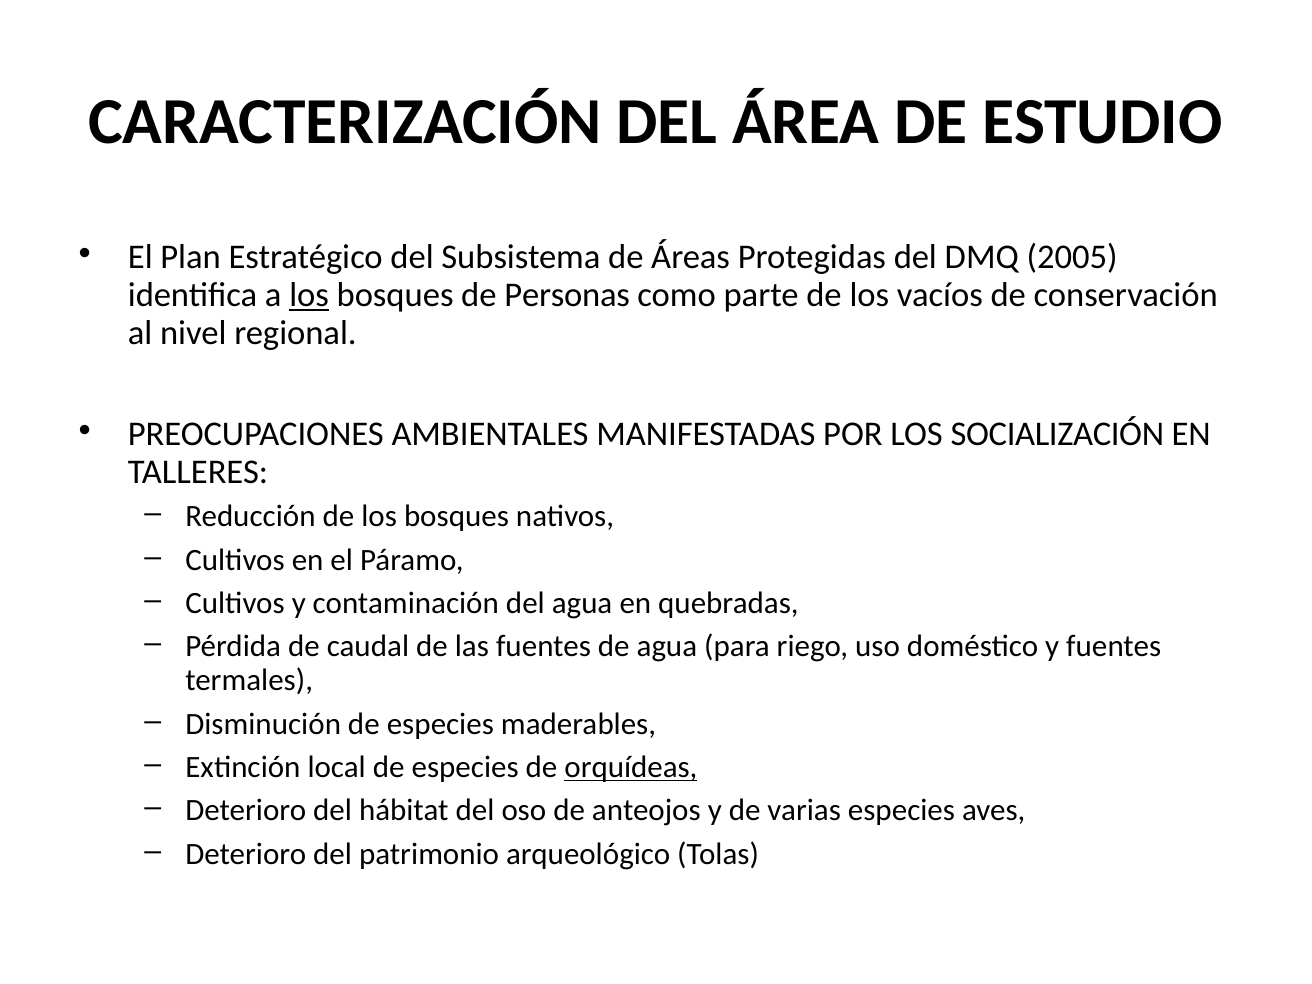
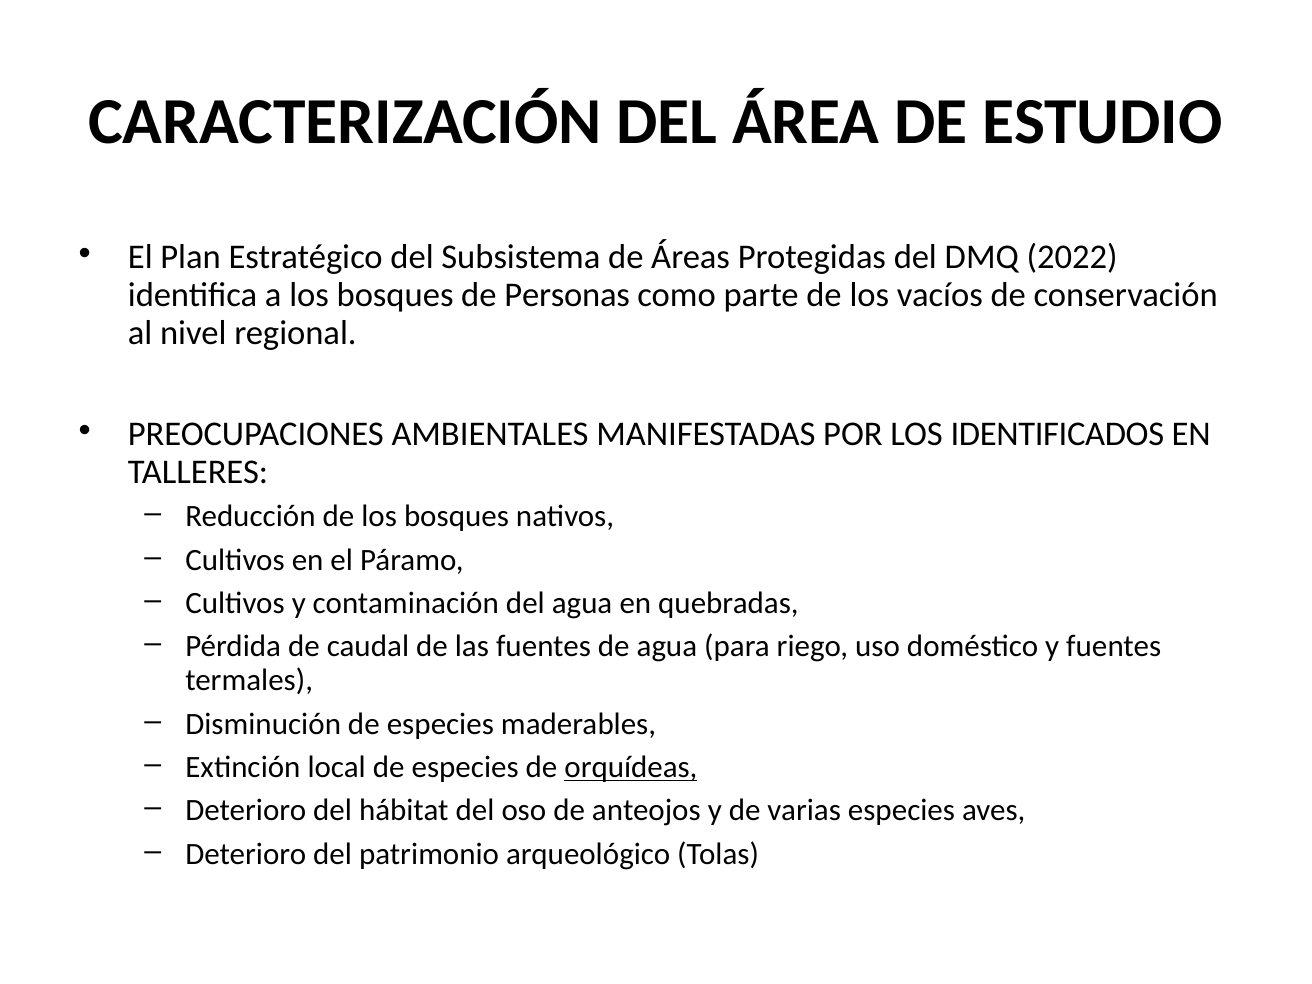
2005: 2005 -> 2022 (1072, 258)
los underline: present -> none (309, 295)
SOCIALIZACIÓN: SOCIALIZACIÓN -> IDENTIFICADOS (1057, 434)
